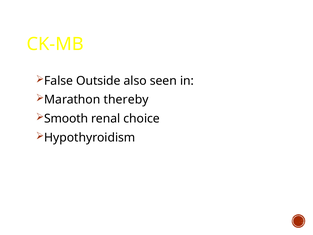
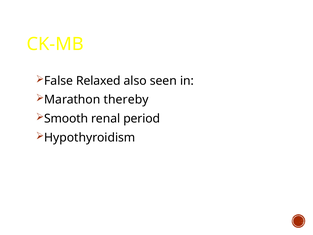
Outside: Outside -> Relaxed (98, 81)
choice: choice -> period (142, 118)
